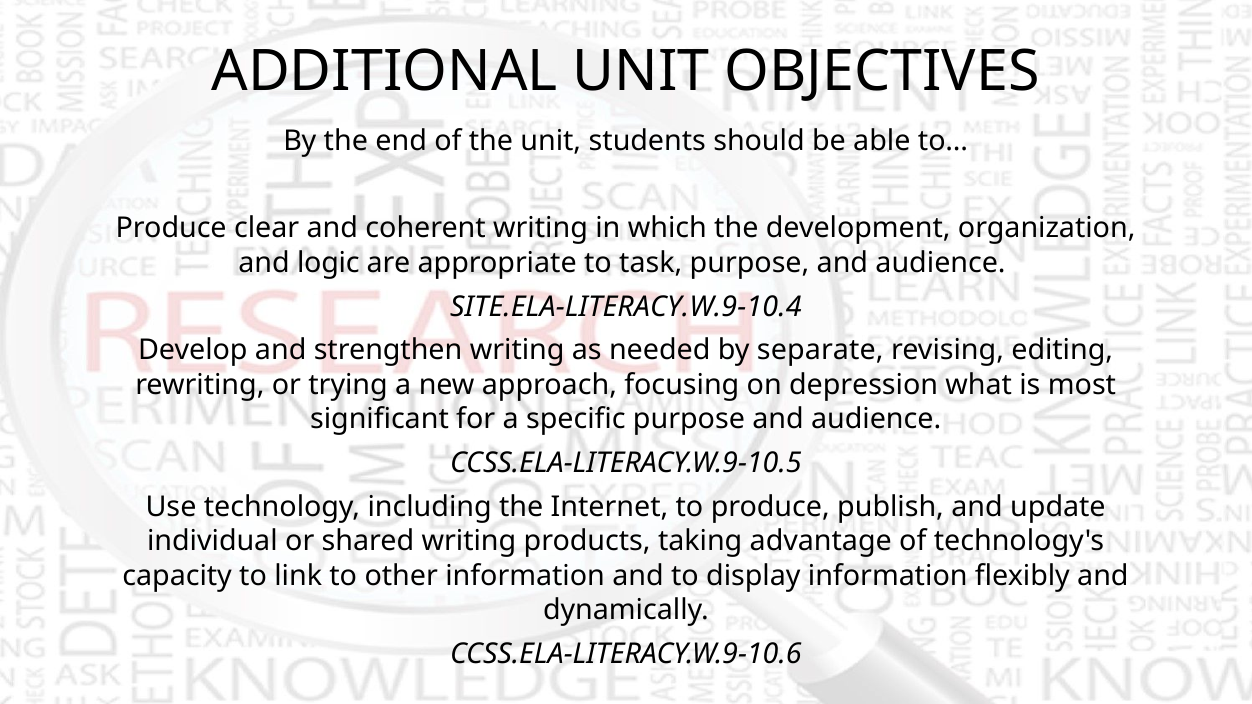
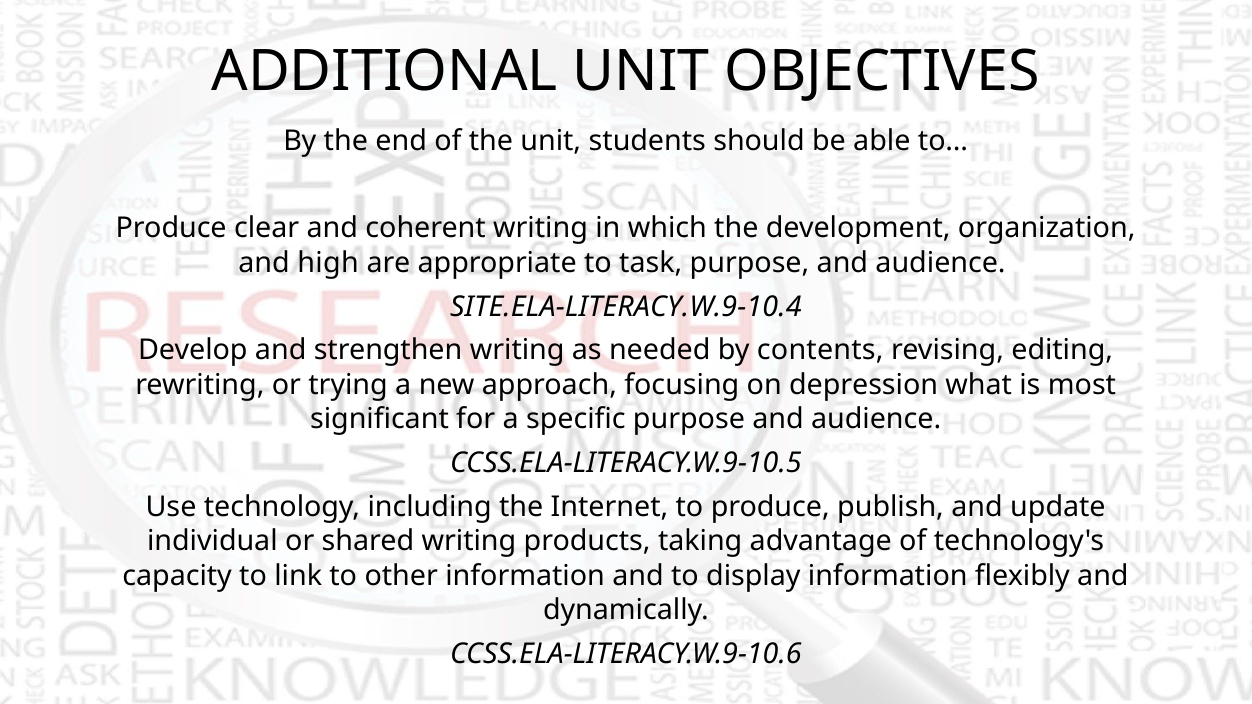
logic: logic -> high (328, 263)
separate: separate -> contents (820, 351)
